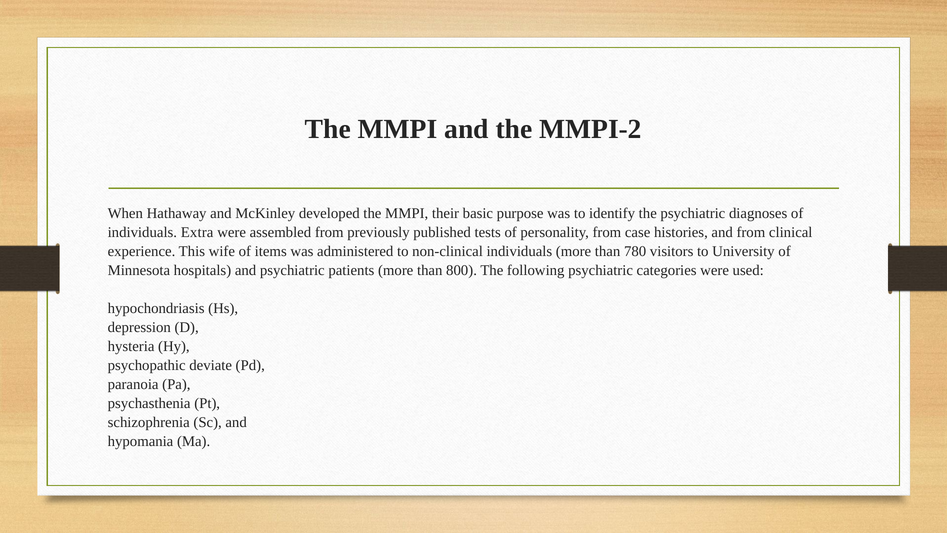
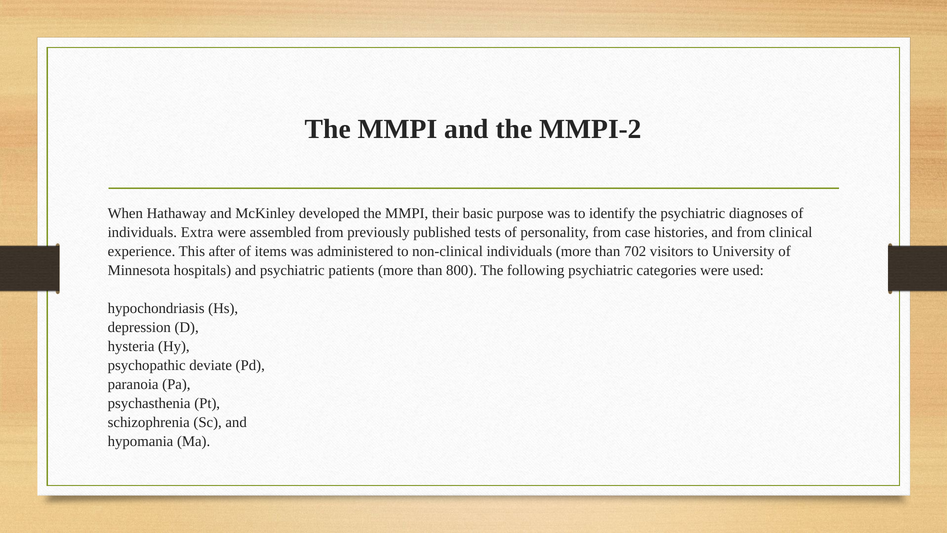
wife: wife -> after (222, 251)
780: 780 -> 702 (635, 251)
